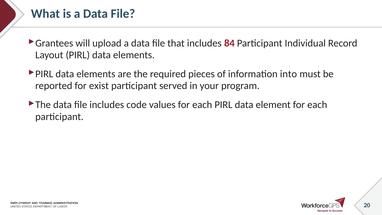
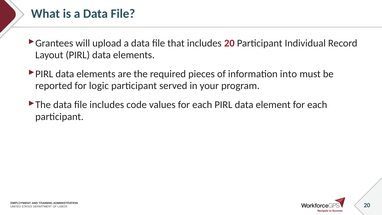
includes 84: 84 -> 20 (229, 43)
exist: exist -> logic (99, 86)
